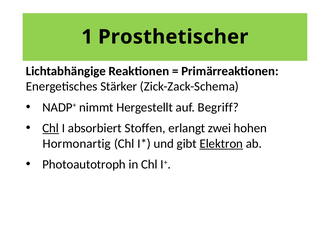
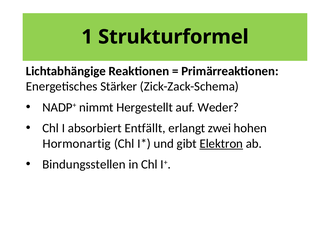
Prosthetischer: Prosthetischer -> Strukturformel (173, 37)
Begriff: Begriff -> Weder (218, 108)
Chl underline: present -> none (51, 128)
Stoffen: Stoffen -> Entfällt (145, 128)
Photoautotroph: Photoautotroph -> Bindungsstellen (84, 165)
